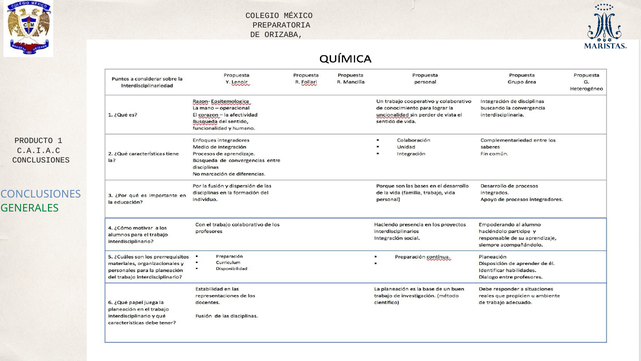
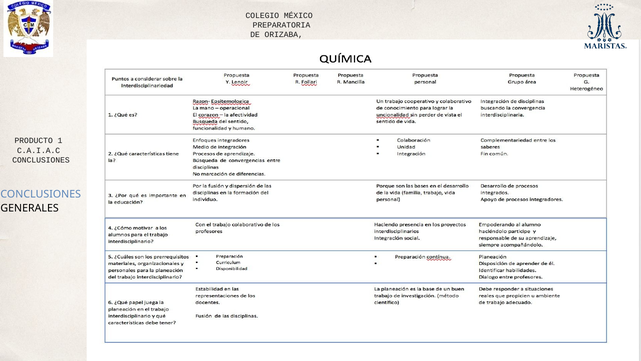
GENERALES colour: green -> black (30, 208)
